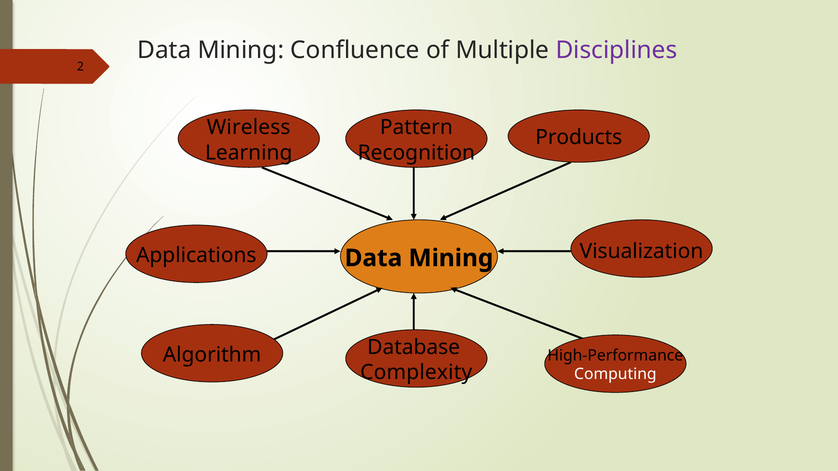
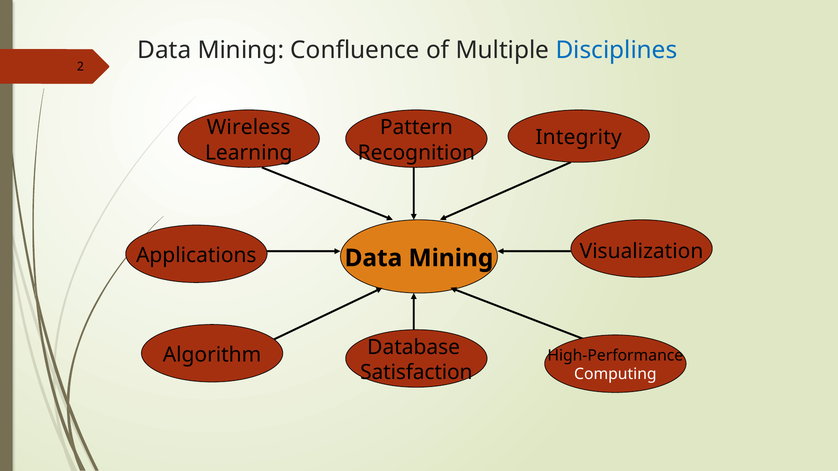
Disciplines colour: purple -> blue (617, 50)
Products: Products -> Integrity (579, 138)
Complexity: Complexity -> Satisfaction (416, 373)
